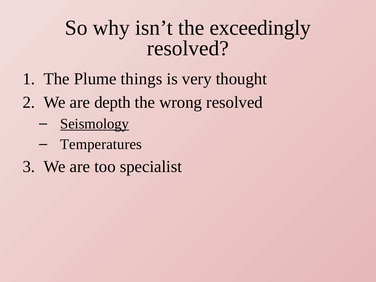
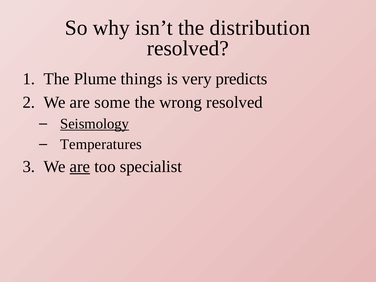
exceedingly: exceedingly -> distribution (260, 28)
thought: thought -> predicts (241, 79)
depth: depth -> some (112, 102)
are underline: none -> present (80, 167)
